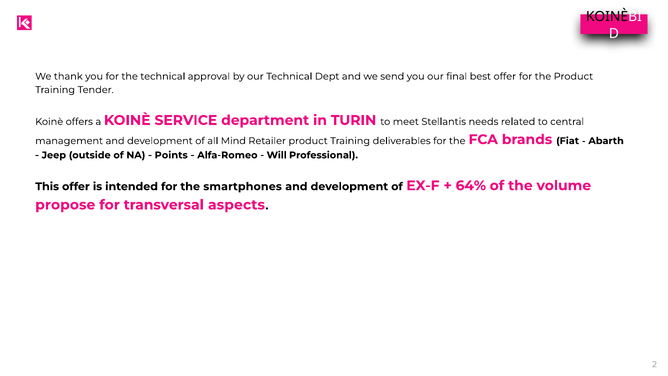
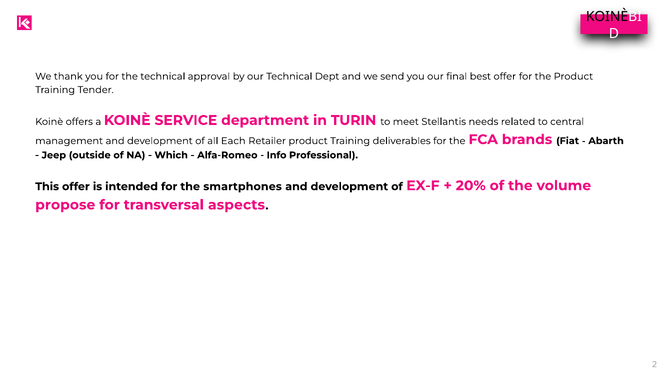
Mind: Mind -> Each (233, 141)
Points: Points -> Which (171, 155)
Will: Will -> Info (277, 155)
64%: 64% -> 20% (471, 185)
